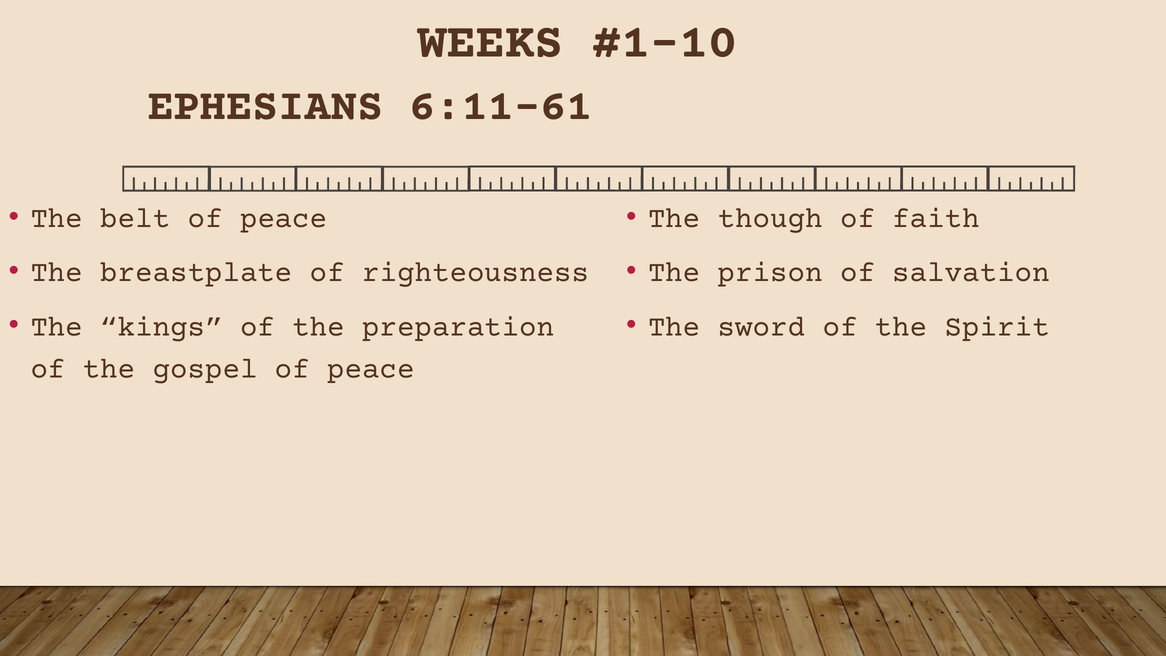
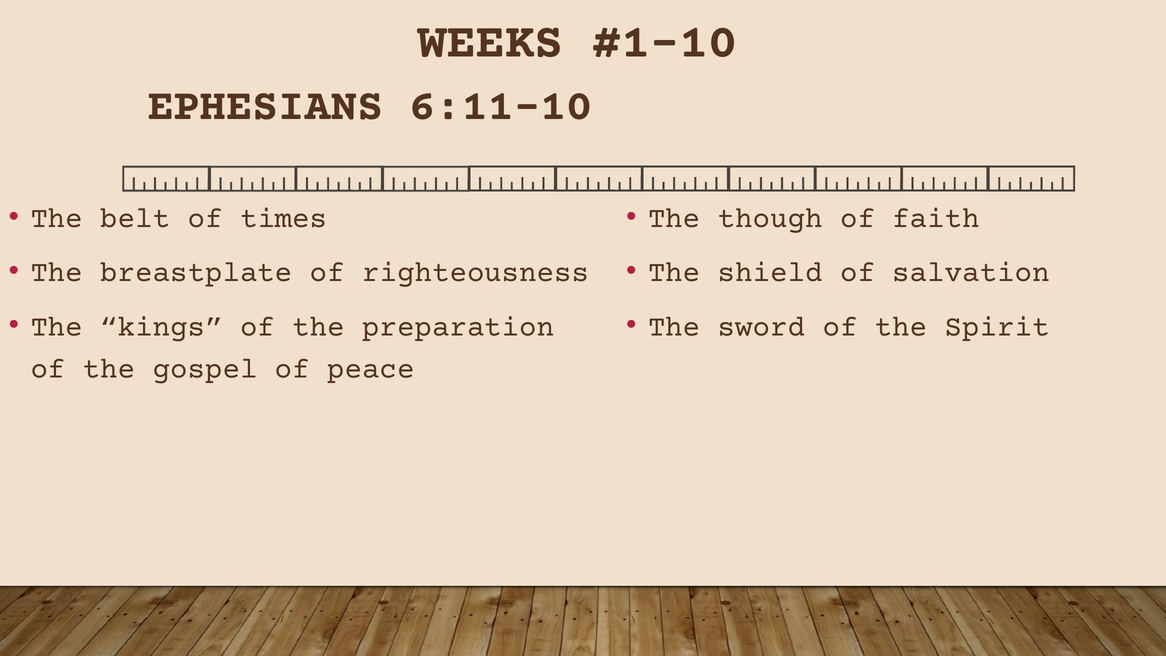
6:11-61: 6:11-61 -> 6:11-10 (501, 105)
belt of peace: peace -> times (284, 218)
prison: prison -> shield (770, 272)
